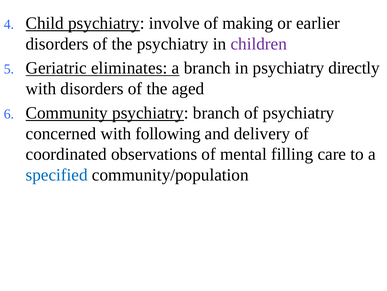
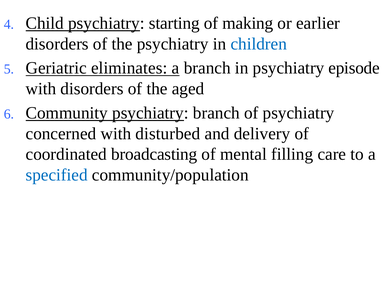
involve: involve -> starting (174, 23)
children colour: purple -> blue (259, 44)
directly: directly -> episode (354, 68)
following: following -> disturbed (168, 133)
observations: observations -> broadcasting (154, 154)
